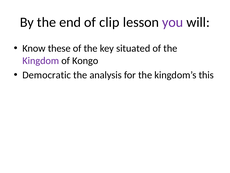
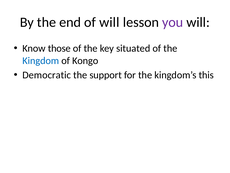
of clip: clip -> will (109, 22)
these: these -> those (59, 48)
Kingdom colour: purple -> blue (41, 61)
analysis: analysis -> support (106, 75)
